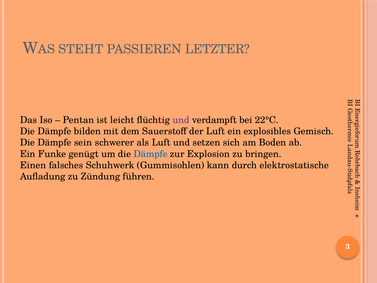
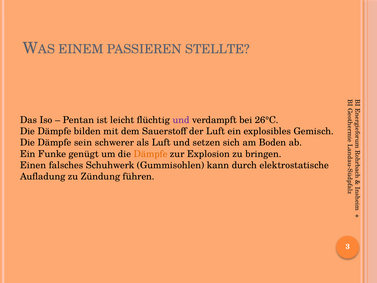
STEHT: STEHT -> EINEM (81, 49)
LETZTER: LETZTER -> STELLTE (217, 49)
22°C: 22°C -> 26°C (267, 120)
Dämpfe colour: blue -> orange (151, 154)
